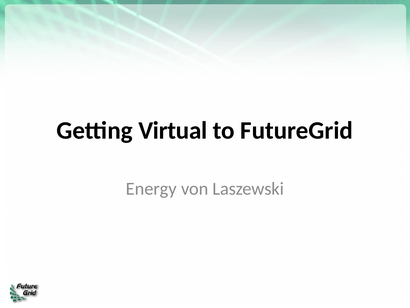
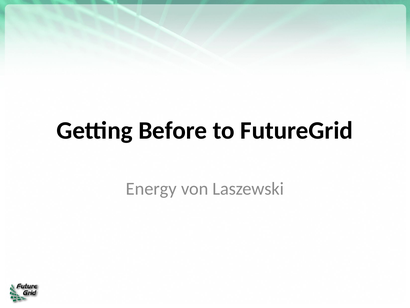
Virtual: Virtual -> Before (173, 130)
